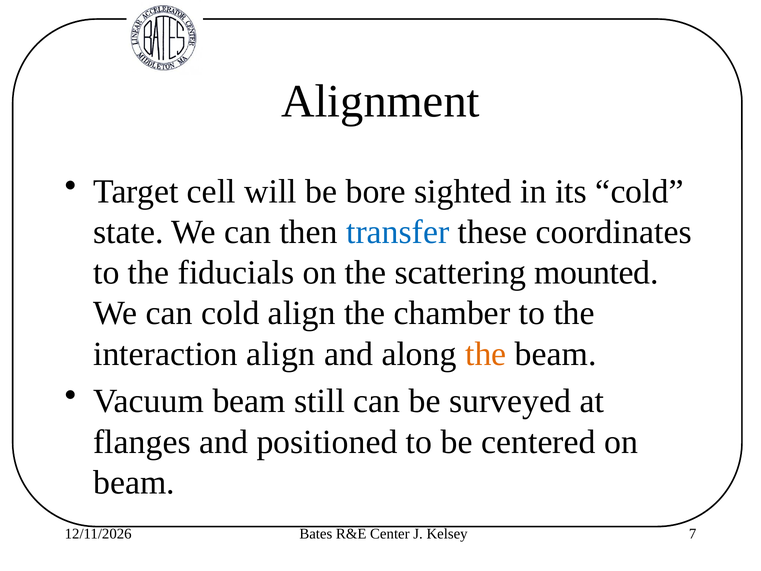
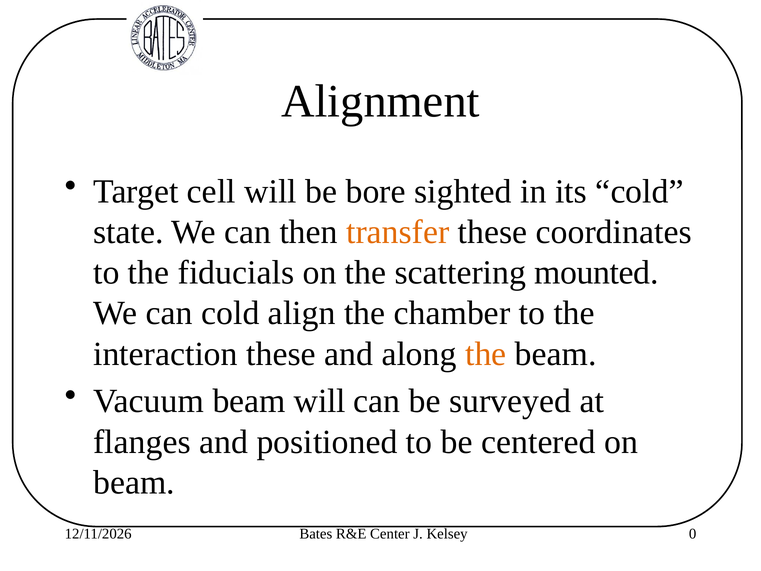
transfer colour: blue -> orange (398, 232)
interaction align: align -> these (281, 354)
beam still: still -> will (320, 401)
7: 7 -> 0 (693, 534)
